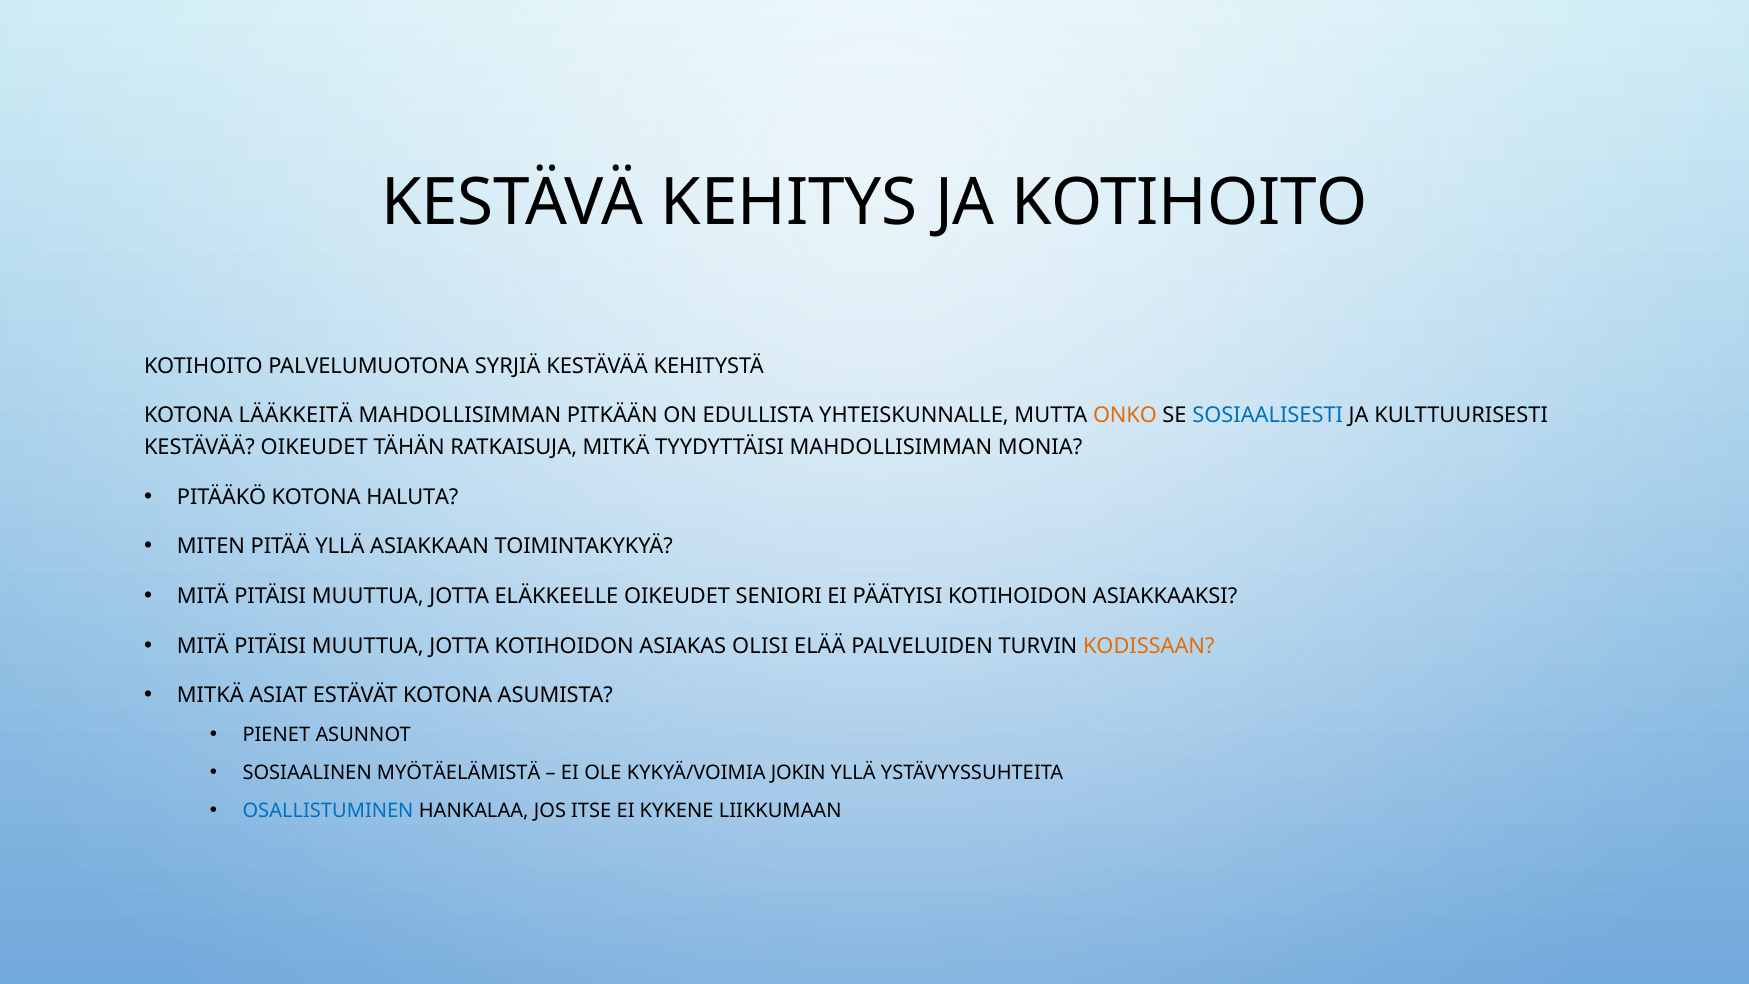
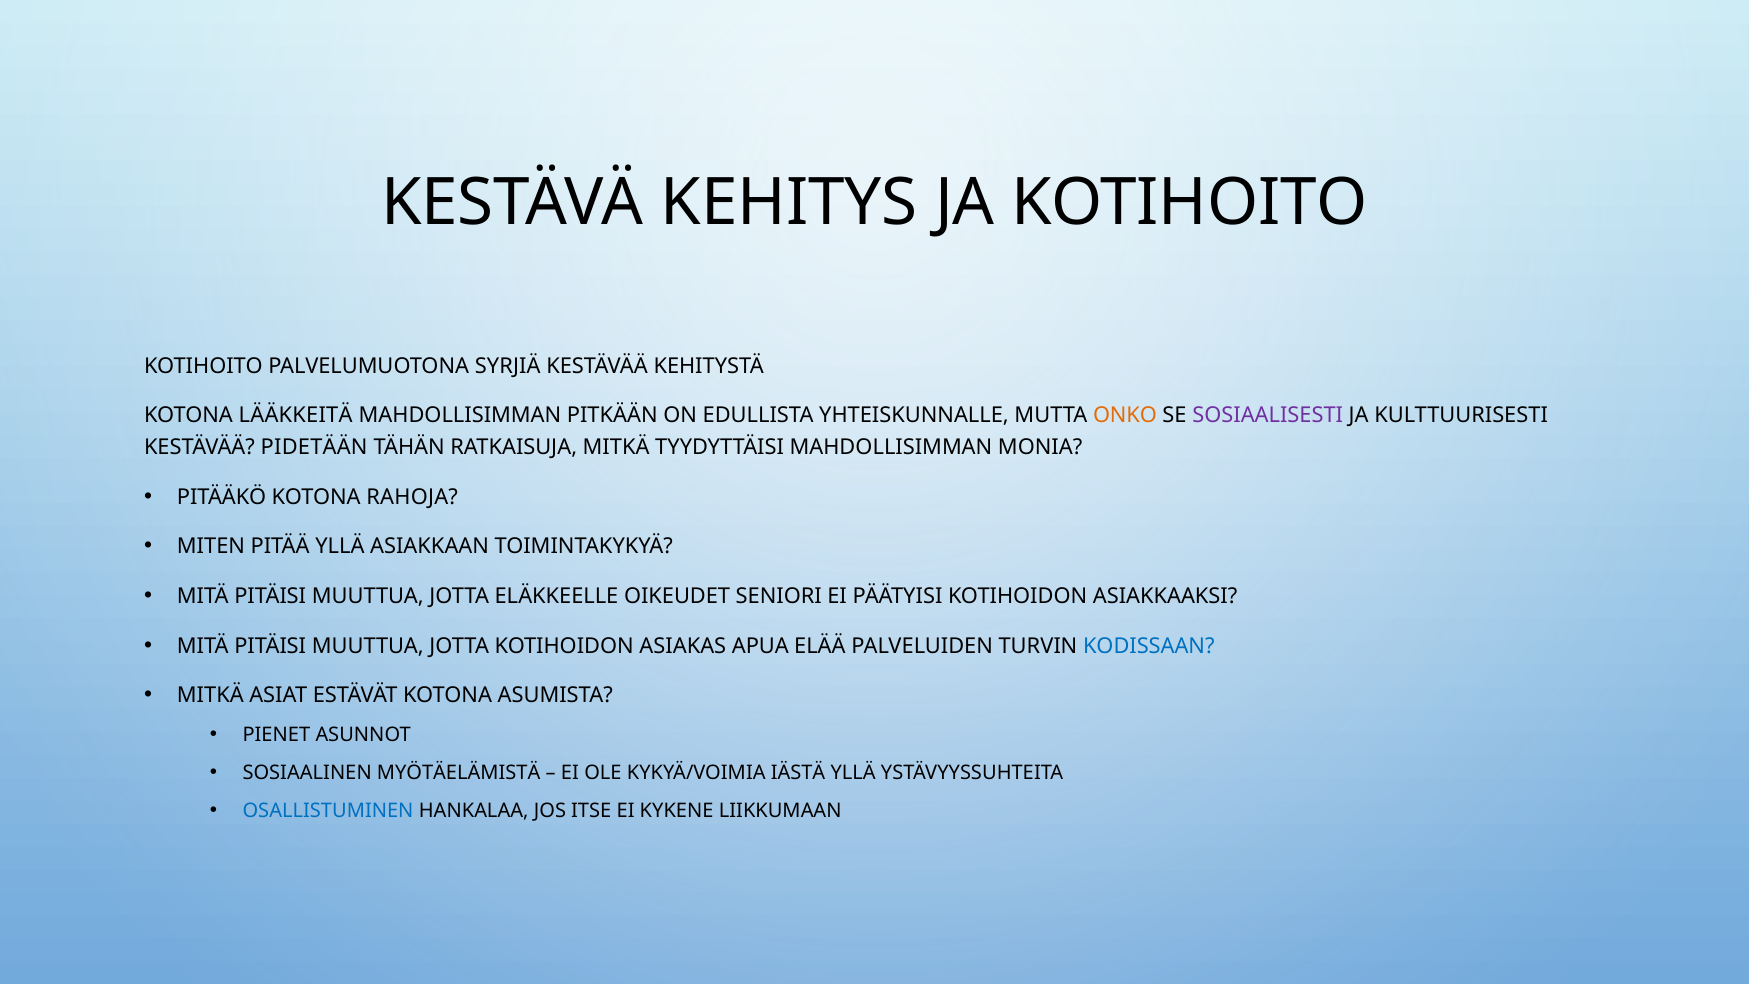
SOSIAALISESTI colour: blue -> purple (1268, 416)
KESTÄVÄÄ OIKEUDET: OIKEUDET -> PIDETÄÄN (314, 447)
HALUTA: HALUTA -> RAHOJA (412, 497)
OLISI: OLISI -> APUA (760, 646)
KODISSAAN colour: orange -> blue (1149, 646)
JOKIN: JOKIN -> IÄSTÄ (798, 772)
